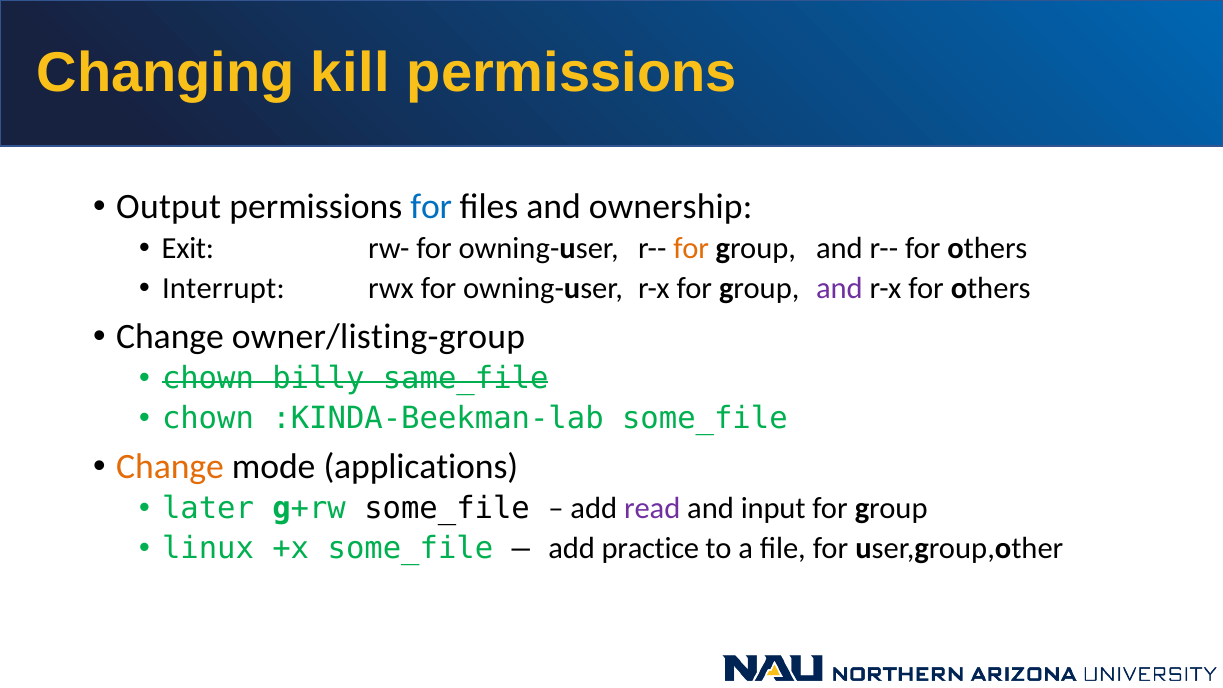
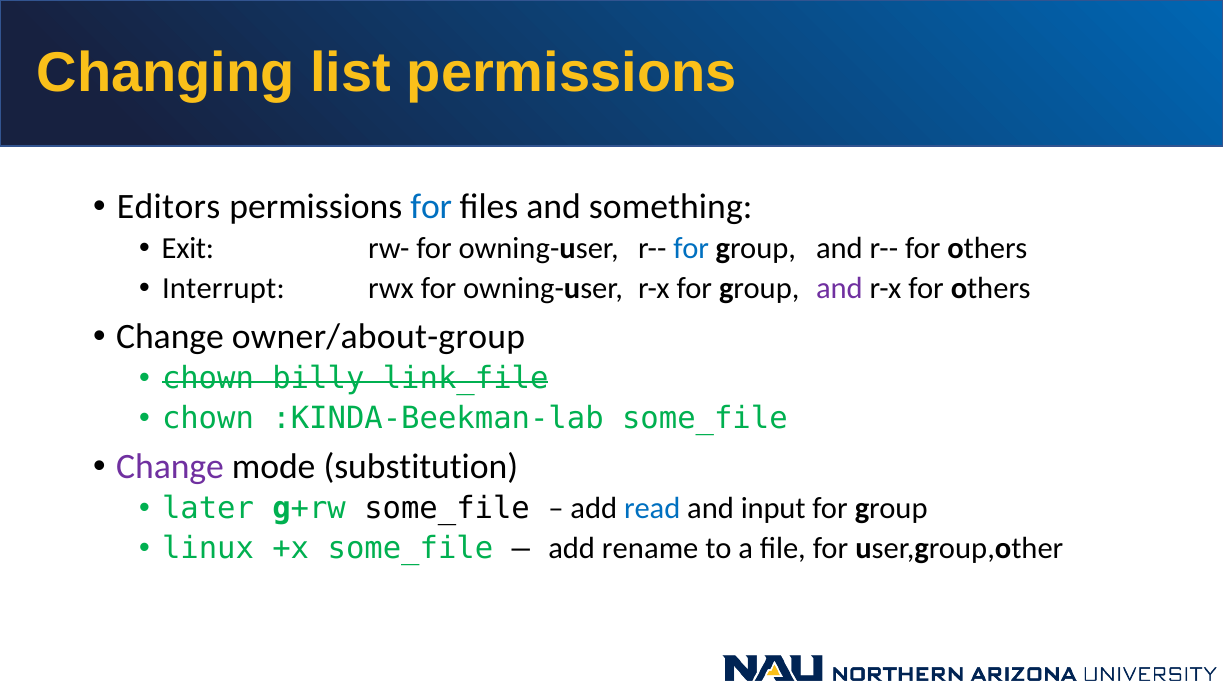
kill: kill -> list (351, 73)
Output: Output -> Editors (169, 207)
ownership: ownership -> something (671, 207)
for colour: orange -> blue (691, 249)
owner/listing-group: owner/listing-group -> owner/about-group (378, 337)
same_file: same_file -> link_file (466, 379)
Change colour: orange -> purple (170, 467)
applications: applications -> substitution (421, 467)
read colour: purple -> blue (652, 509)
practice: practice -> rename (650, 548)
